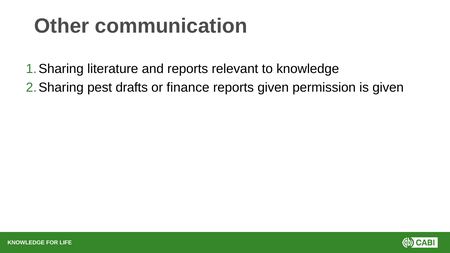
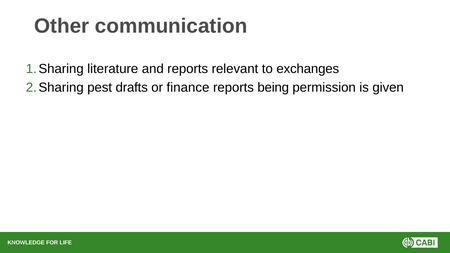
to knowledge: knowledge -> exchanges (308, 69)
reports given: given -> being (273, 88)
